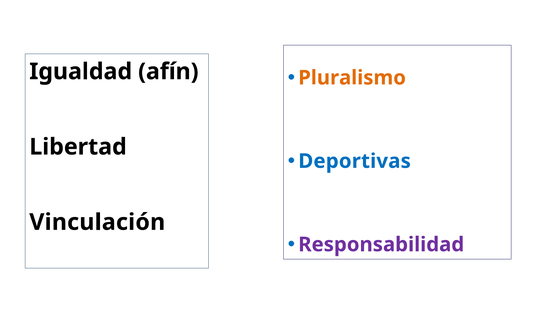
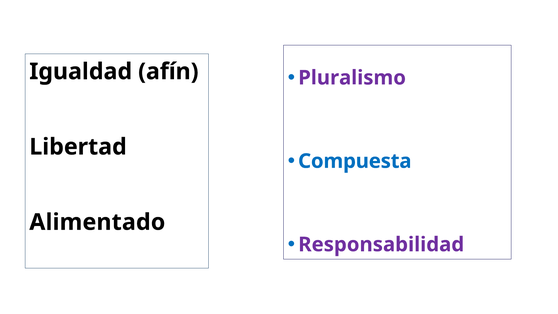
Pluralismo colour: orange -> purple (352, 78)
Deportivas: Deportivas -> Compuesta (355, 161)
Vinculación: Vinculación -> Alimentado (97, 222)
